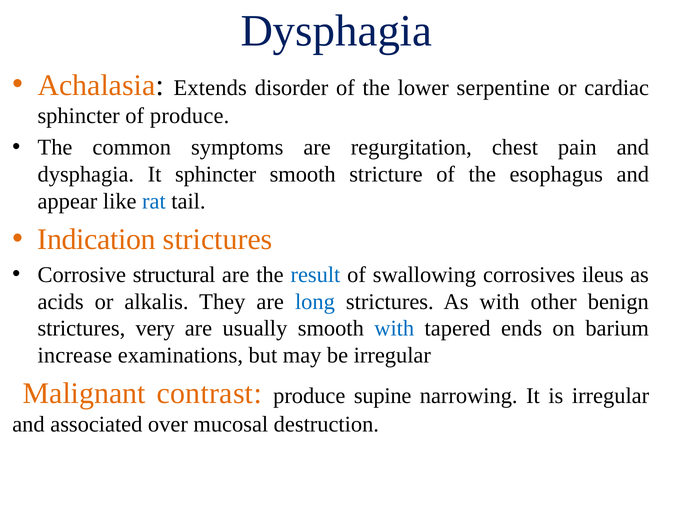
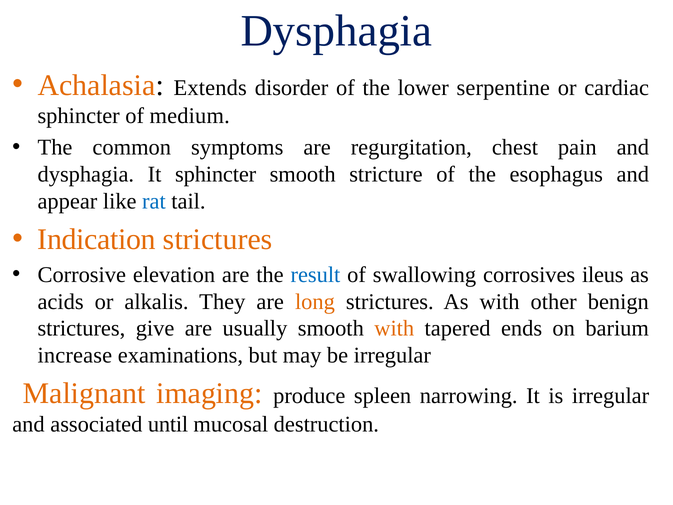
of produce: produce -> medium (190, 116)
structural: structural -> elevation (174, 275)
long colour: blue -> orange (315, 301)
very: very -> give (155, 328)
with colour: blue -> orange (394, 328)
contrast: contrast -> imaging (209, 393)
supine: supine -> spleen (383, 396)
over: over -> until (168, 424)
